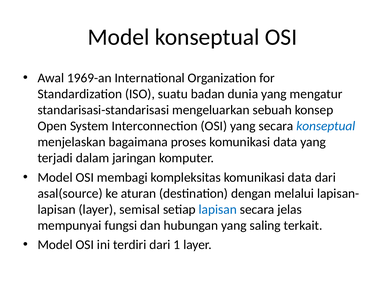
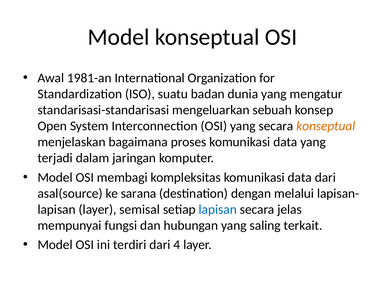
1969-an: 1969-an -> 1981-an (89, 78)
konseptual colour: blue -> orange (326, 126)
aturan: aturan -> sarana (139, 194)
1: 1 -> 4 (177, 245)
